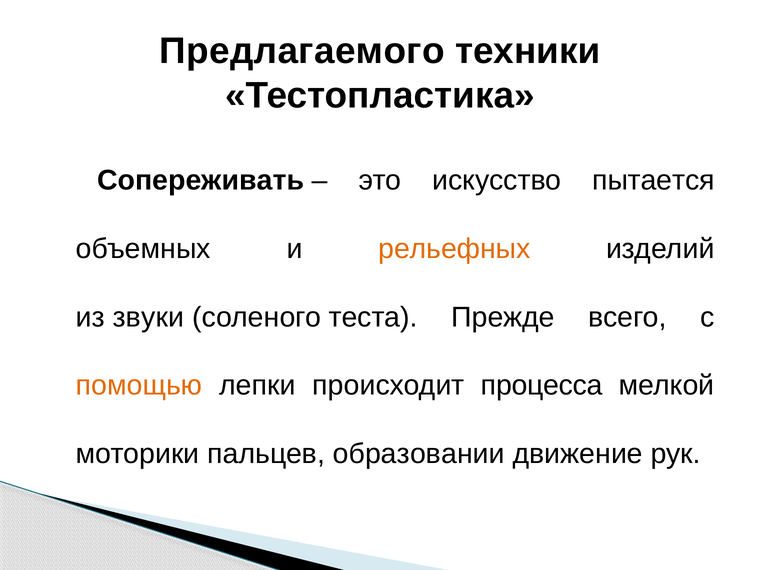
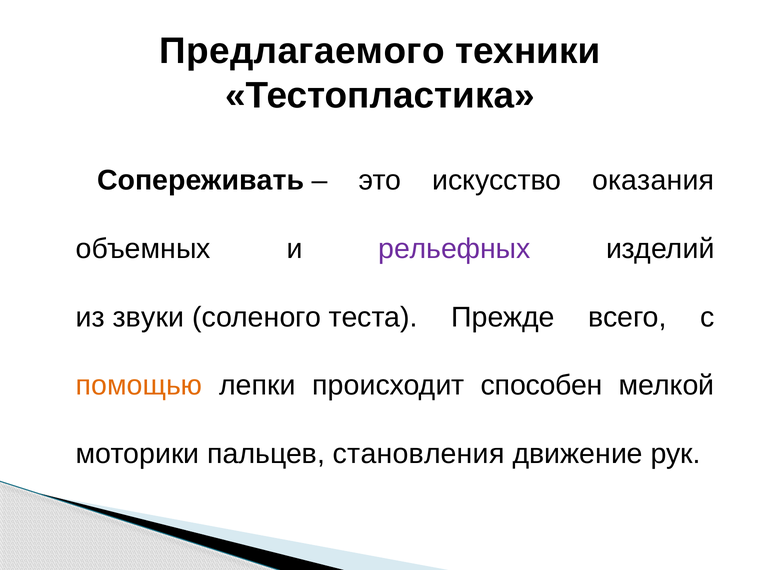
пытается: пытается -> оказания (653, 180)
рельефных colour: orange -> purple (454, 249)
процесса: процесса -> способен (542, 386)
образовании: образовании -> становления (419, 454)
